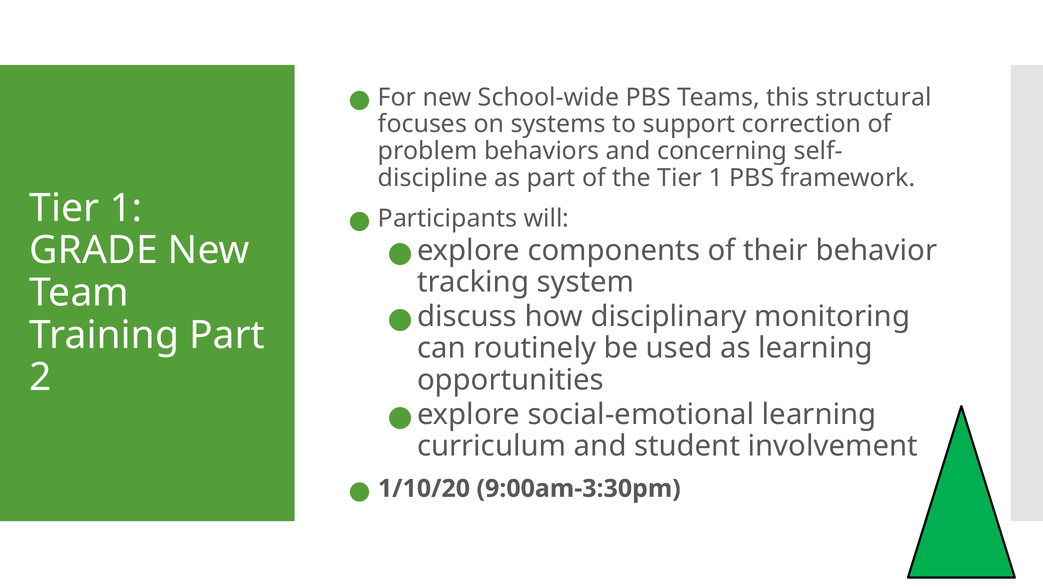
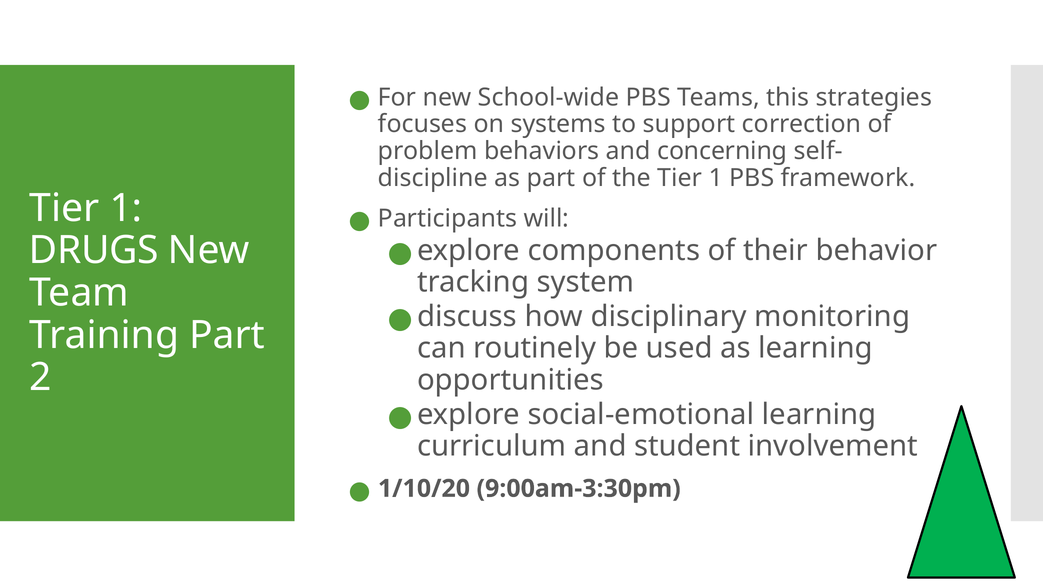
structural: structural -> strategies (874, 97)
GRADE: GRADE -> DRUGS (94, 250)
